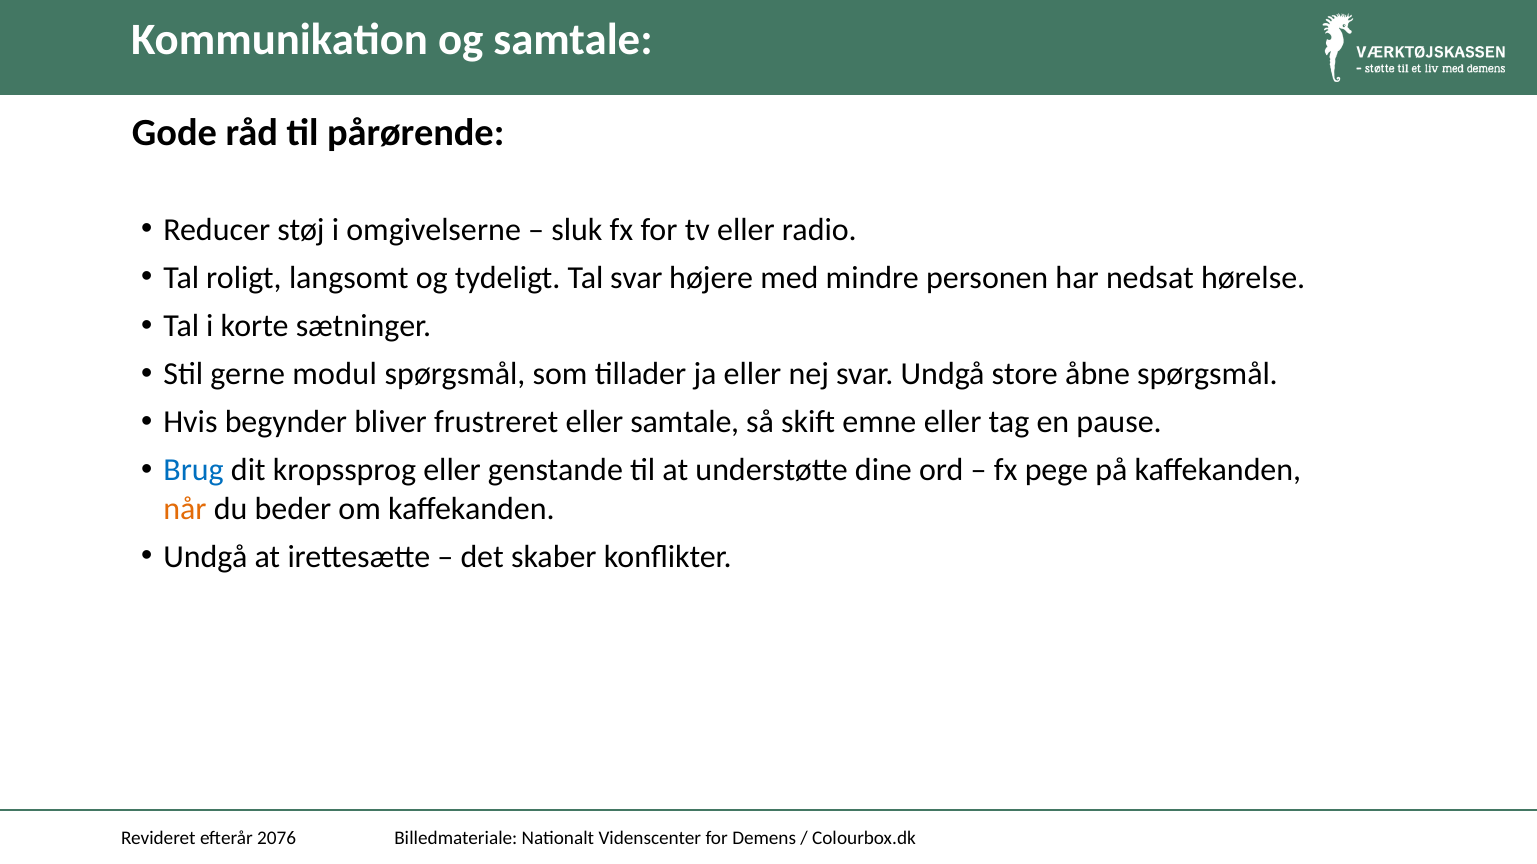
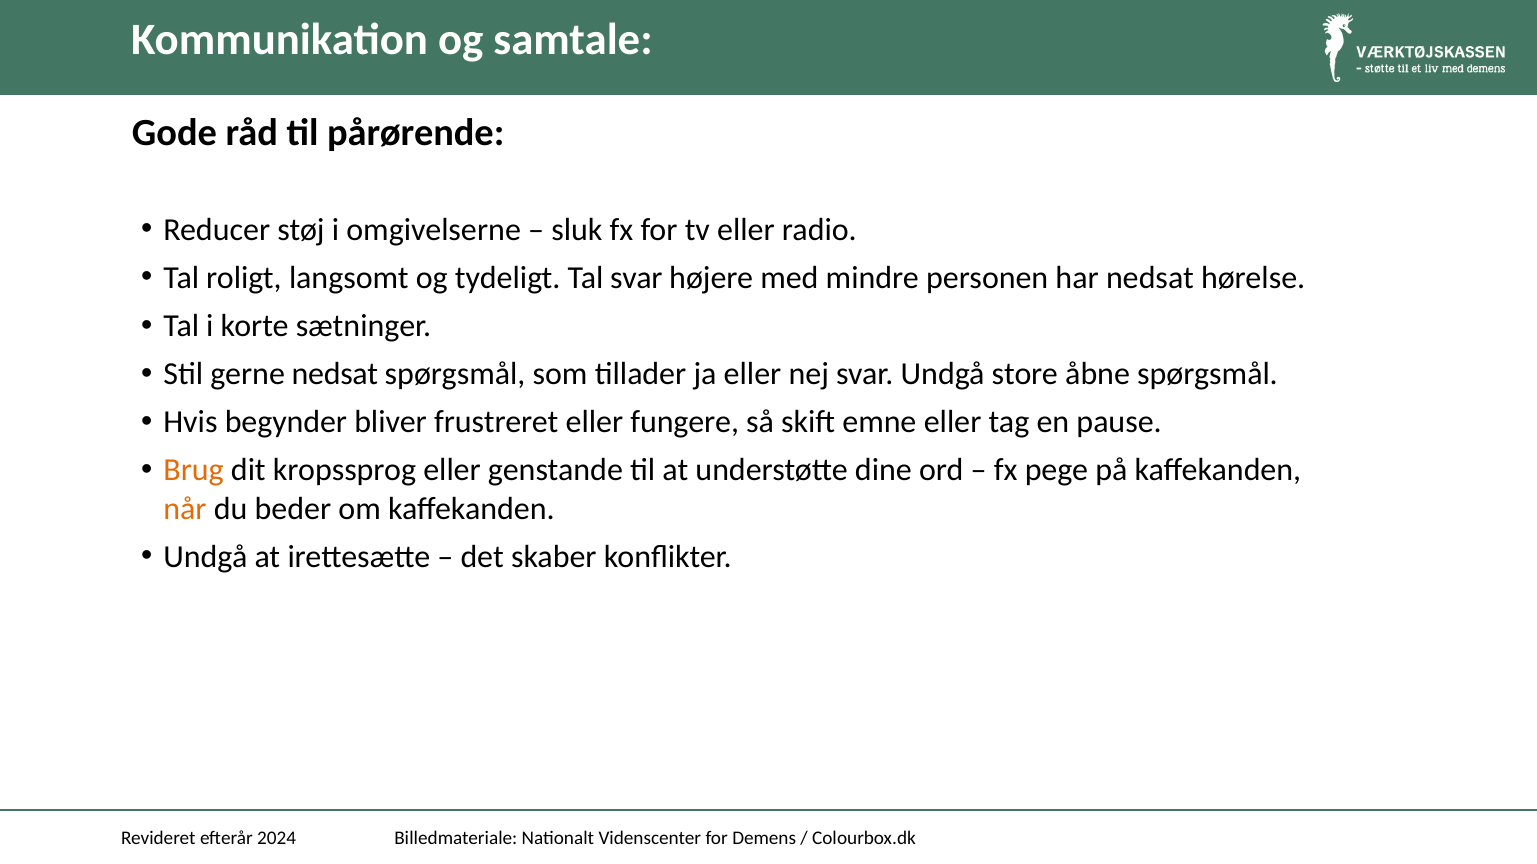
gerne modul: modul -> nedsat (335, 375)
eller samtale: samtale -> fungere (685, 423)
Brug colour: blue -> orange (194, 471)
2076: 2076 -> 2024 (277, 839)
